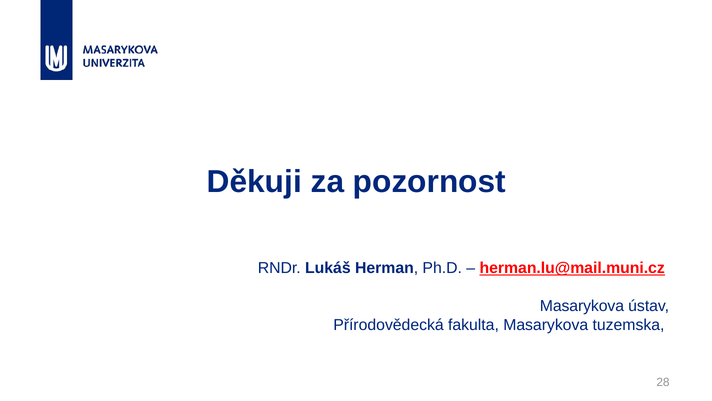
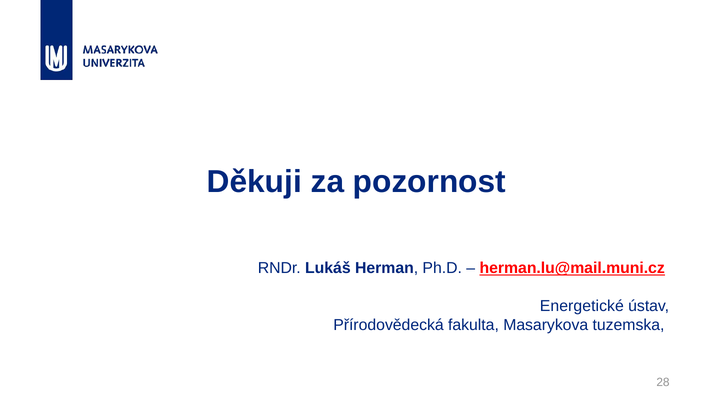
Masarykova: Masarykova -> Energetické (582, 306)
